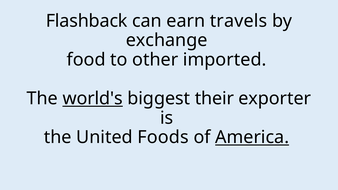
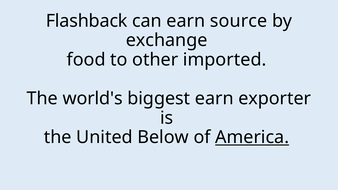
travels: travels -> source (239, 21)
world's underline: present -> none (93, 99)
biggest their: their -> earn (214, 99)
Foods: Foods -> Below (163, 137)
